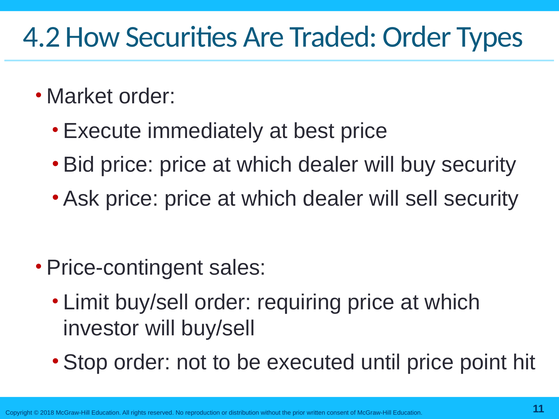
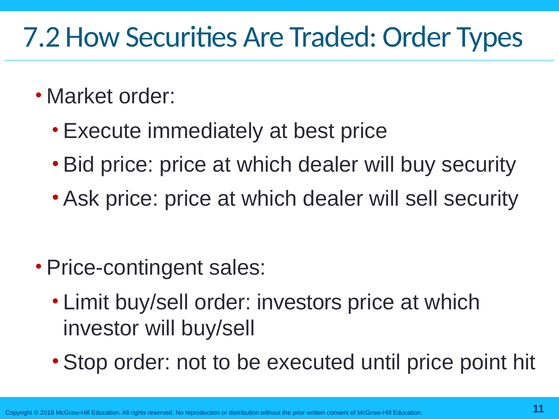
4.2: 4.2 -> 7.2 (42, 37)
requiring: requiring -> investors (299, 302)
